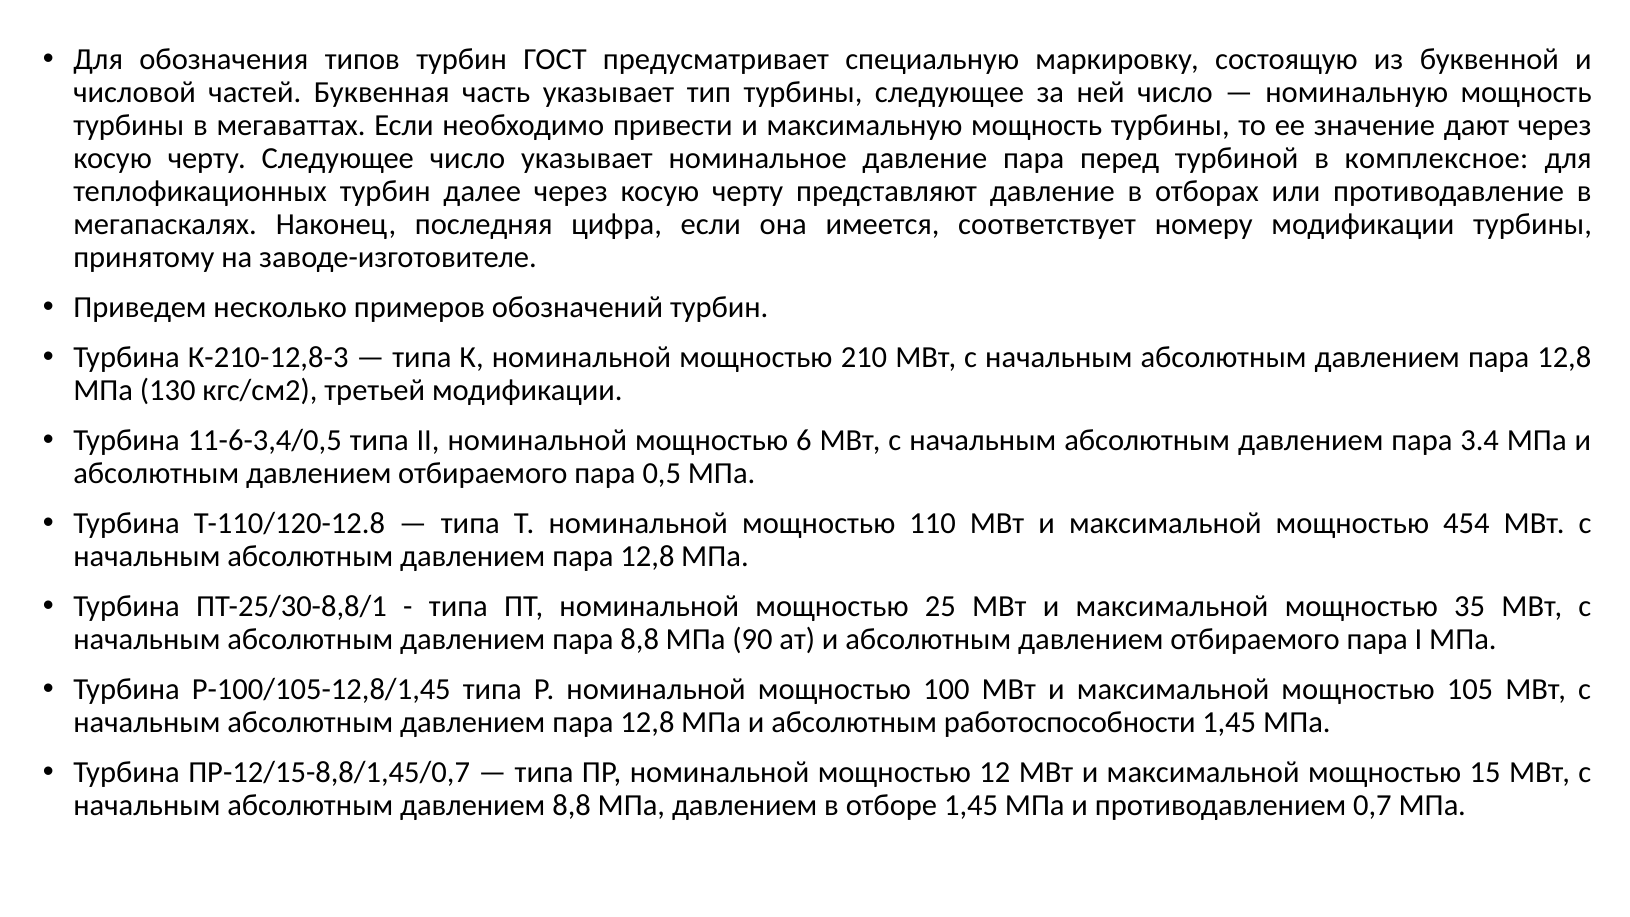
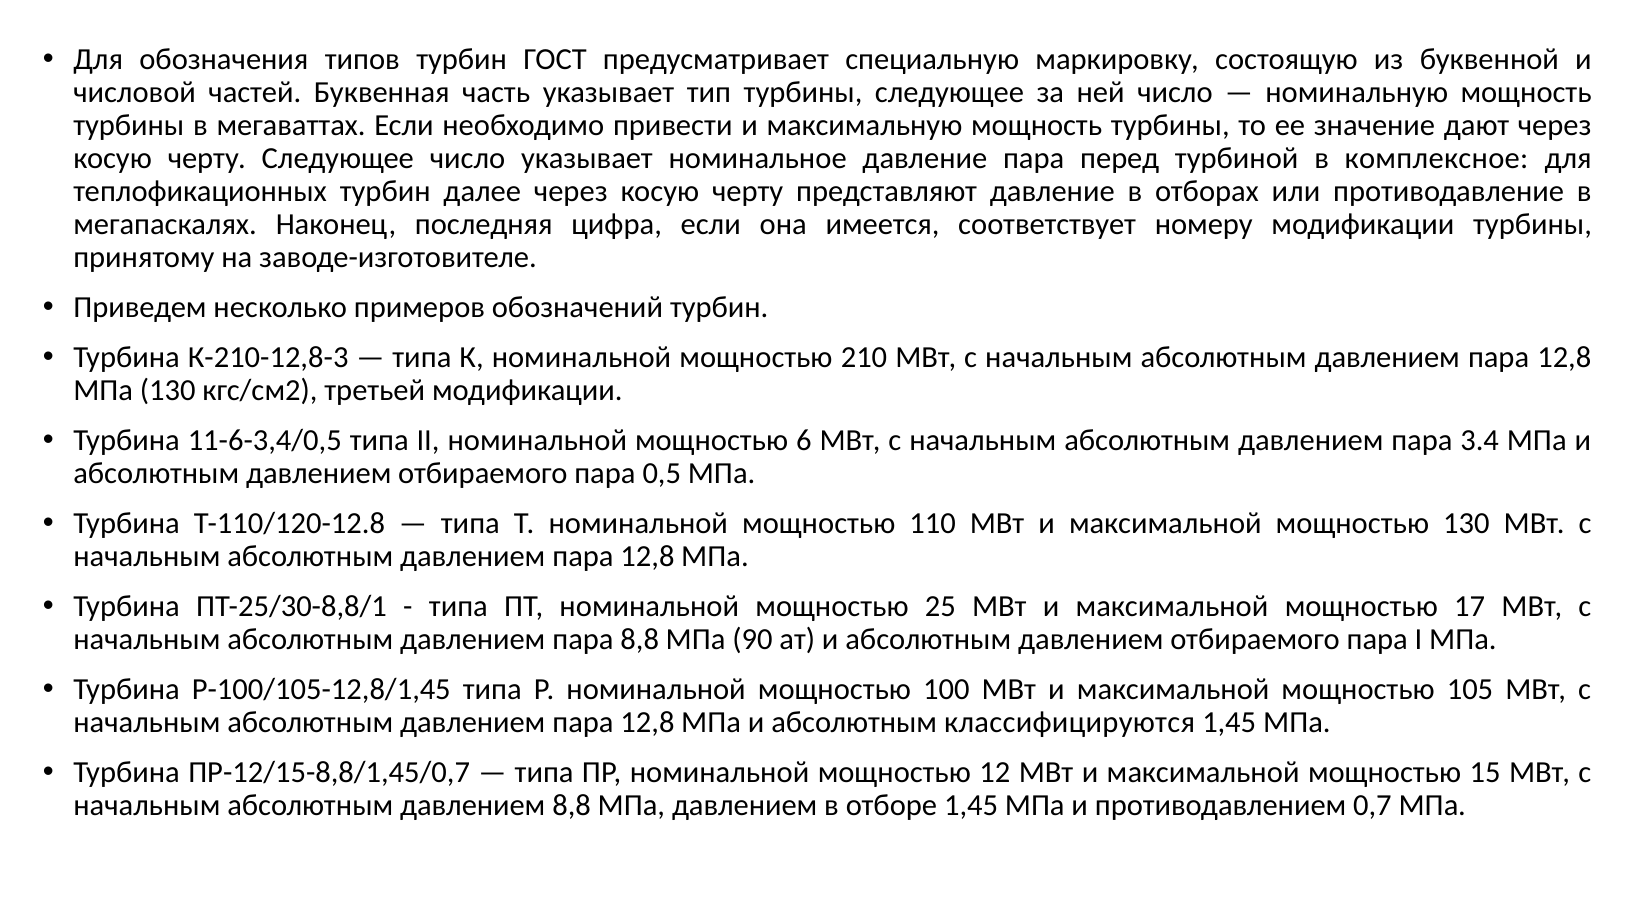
мощностью 454: 454 -> 130 (1466, 524)
35: 35 -> 17 (1470, 607)
работоспособности: работоспособности -> классифицируются (1070, 723)
